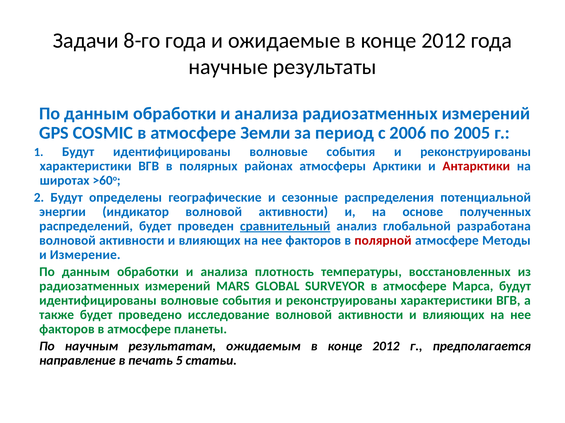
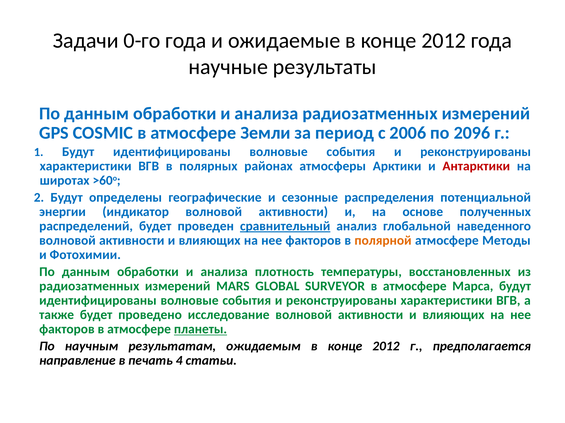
8-го: 8-го -> 0-го (142, 41)
2005: 2005 -> 2096 (472, 133)
разработана: разработана -> наведенного (494, 226)
полярной colour: red -> orange (383, 241)
Измерение: Измерение -> Фотохимии (85, 255)
планеты underline: none -> present (201, 330)
5: 5 -> 4 (179, 361)
